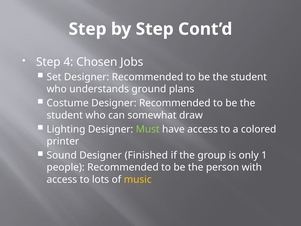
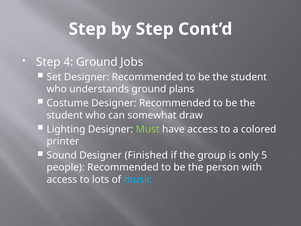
4 Chosen: Chosen -> Ground (97, 62)
1: 1 -> 5 (264, 155)
music colour: yellow -> light blue (138, 179)
